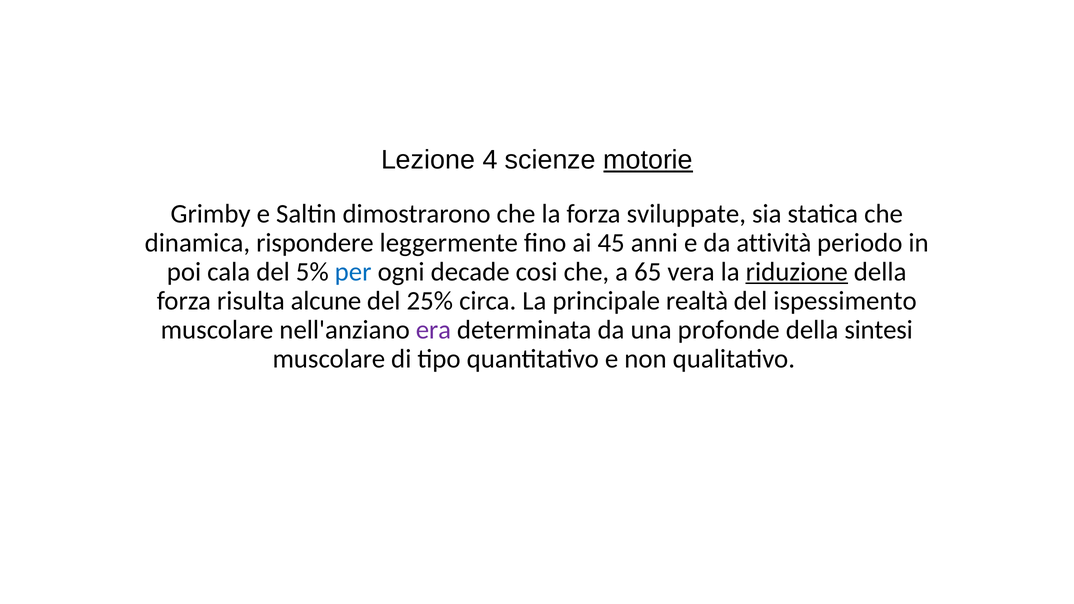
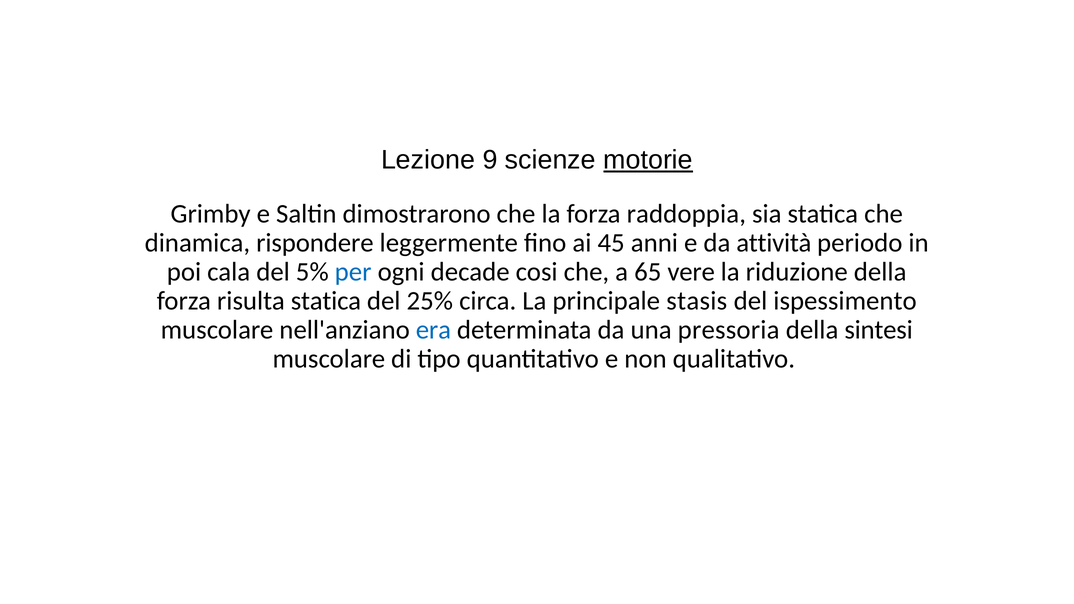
4: 4 -> 9 (490, 160)
sviluppate: sviluppate -> raddoppia (686, 214)
vera: vera -> vere (691, 272)
riduzione underline: present -> none (797, 272)
risulta alcune: alcune -> statica (326, 301)
realtà: realtà -> stasis (697, 301)
era colour: purple -> blue (433, 330)
profonde: profonde -> pressoria (729, 330)
